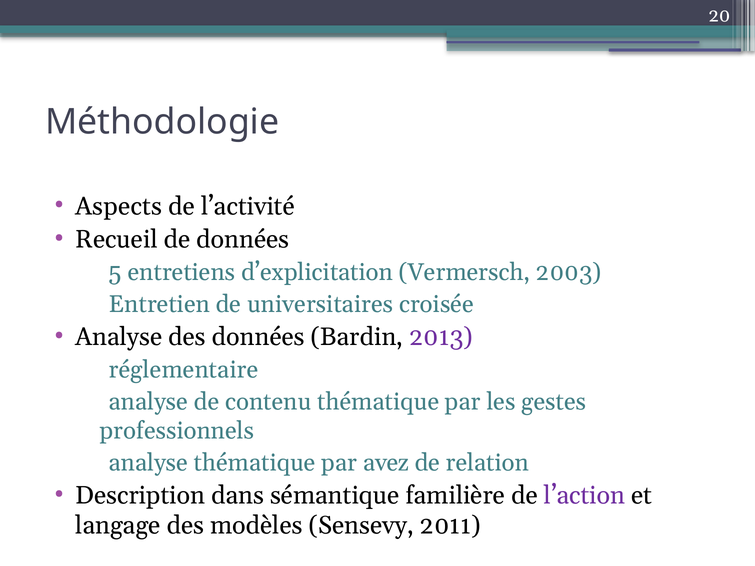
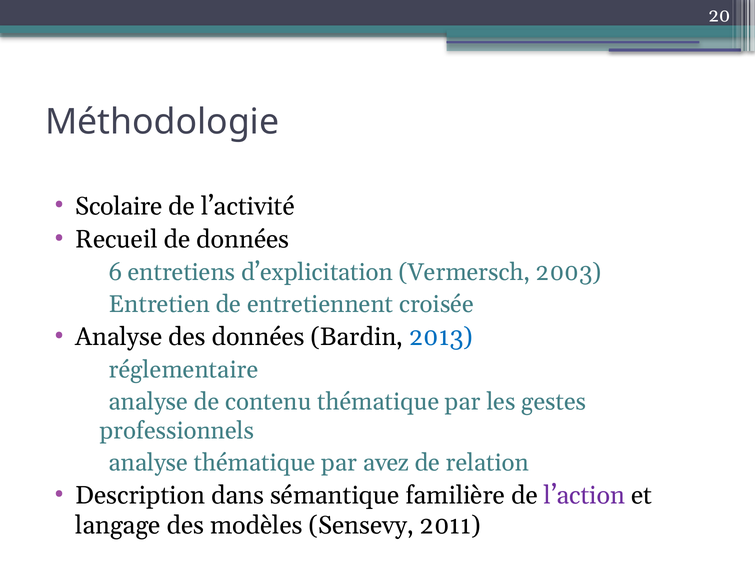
Aspects: Aspects -> Scolaire (119, 206)
5: 5 -> 6 (115, 272)
universitaires: universitaires -> entretiennent (320, 304)
2013 colour: purple -> blue (441, 337)
